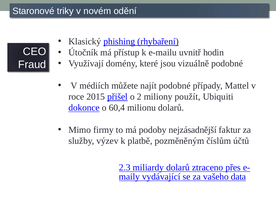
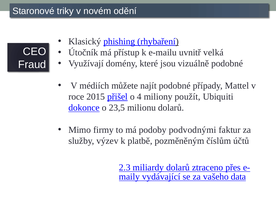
hodin: hodin -> velká (213, 52)
2: 2 -> 4 (139, 97)
60,4: 60,4 -> 23,5 (117, 108)
nejzásadnější: nejzásadnější -> podvodnými (193, 130)
